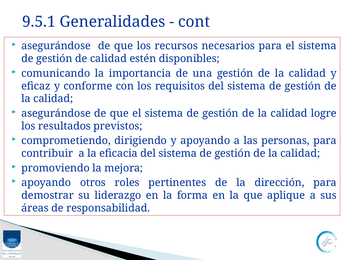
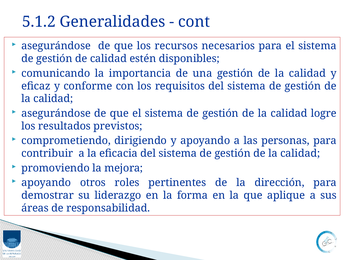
9.5.1: 9.5.1 -> 5.1.2 (39, 22)
